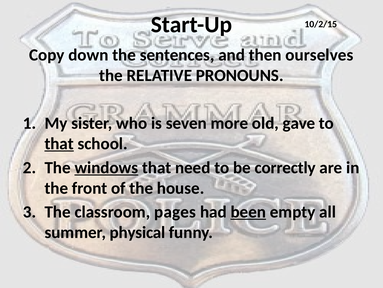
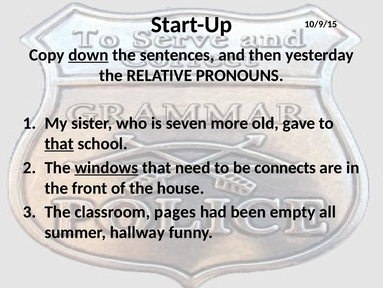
10/2/15: 10/2/15 -> 10/9/15 (321, 24)
down underline: none -> present (88, 55)
ourselves: ourselves -> yesterday (319, 55)
correctly: correctly -> connects (285, 167)
been underline: present -> none (248, 211)
physical: physical -> hallway (137, 232)
